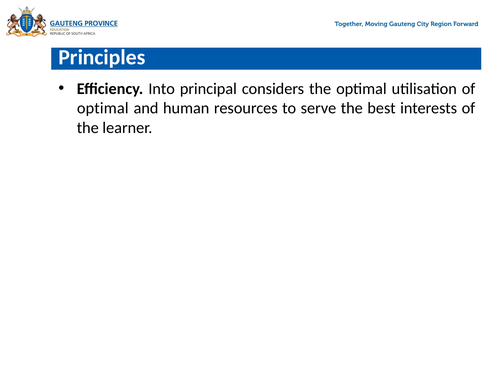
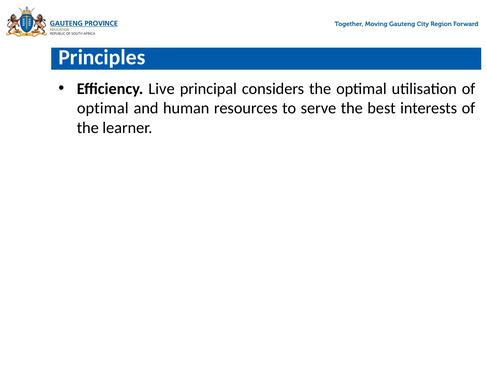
Into: Into -> Live (161, 89)
